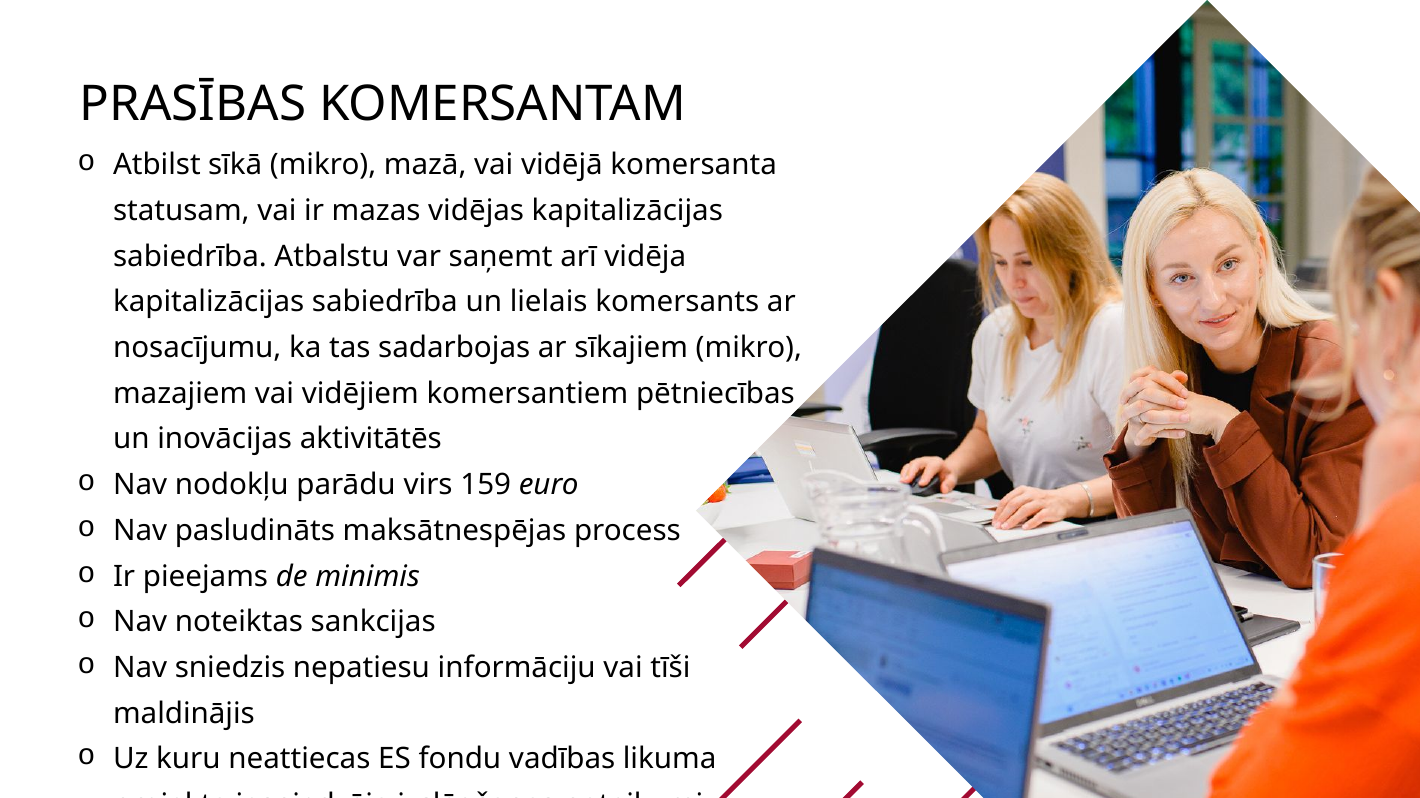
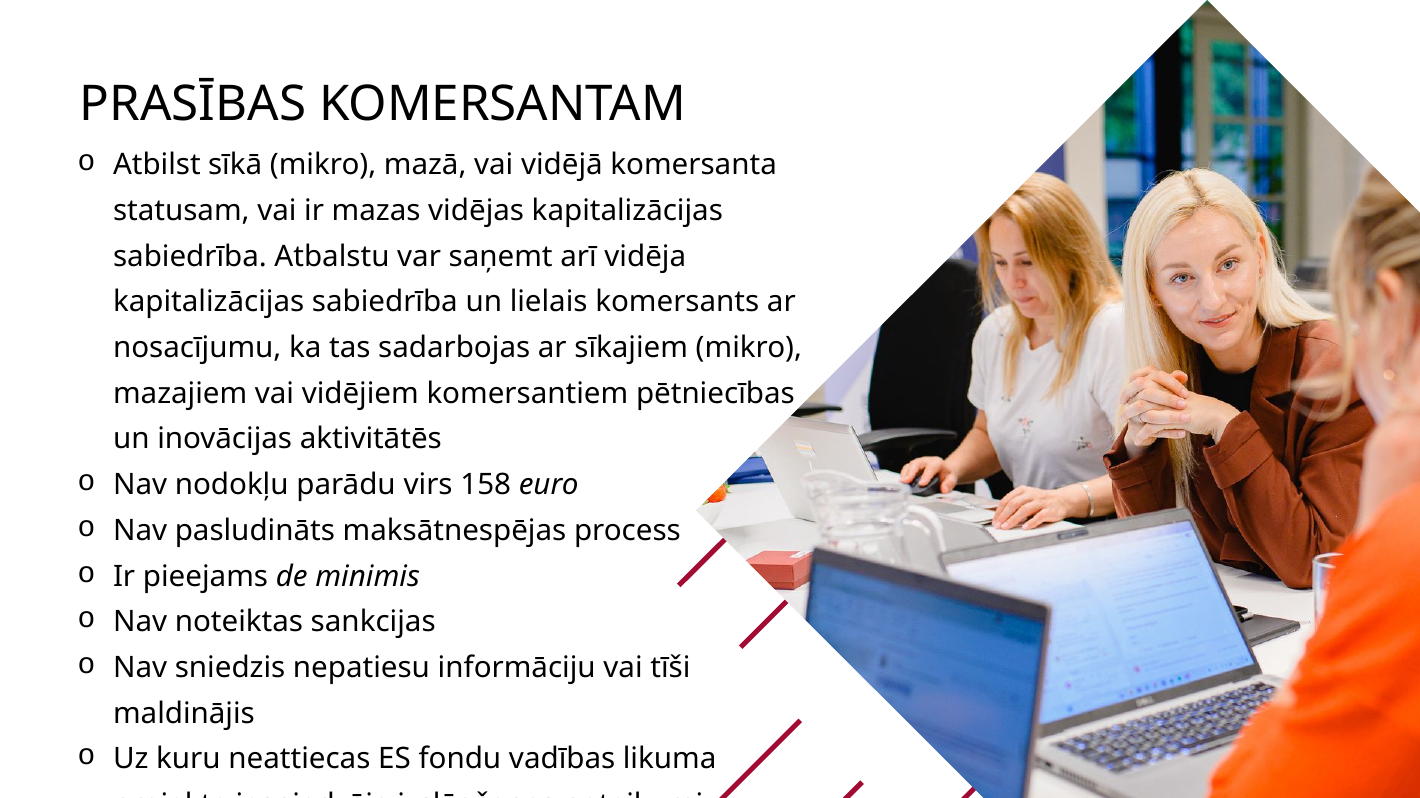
159: 159 -> 158 (486, 485)
